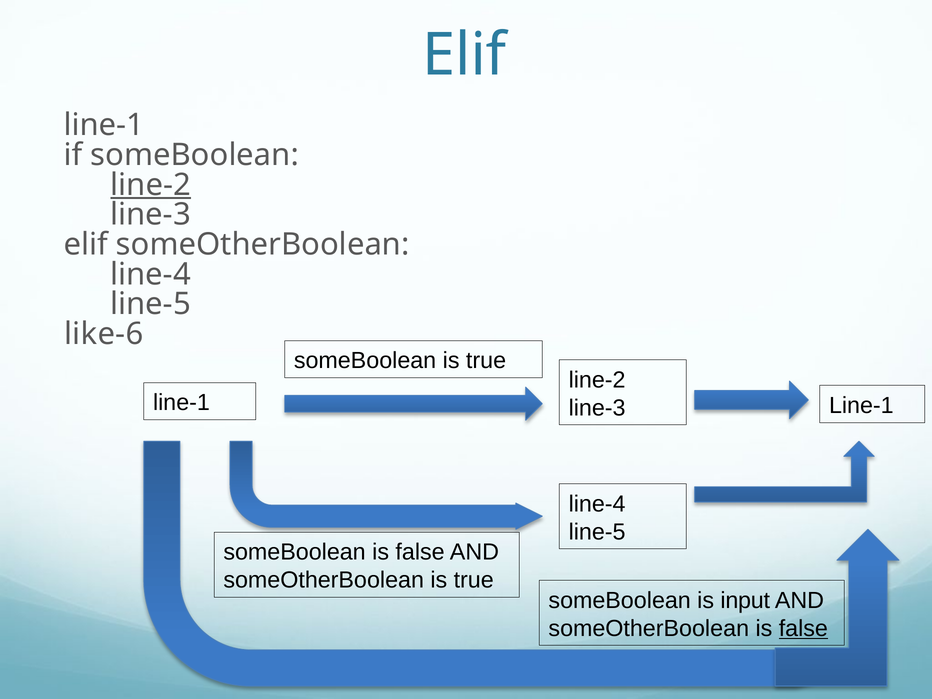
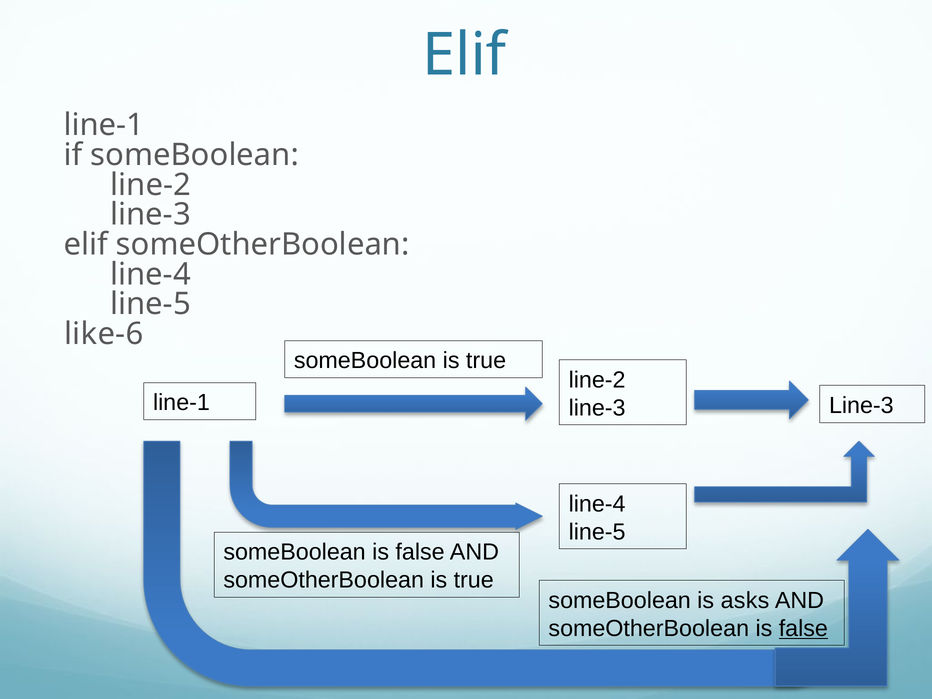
line-2 underline: present -> none (151, 185)
Line-1: Line-1 -> Line-3 (861, 406)
input: input -> asks (745, 600)
